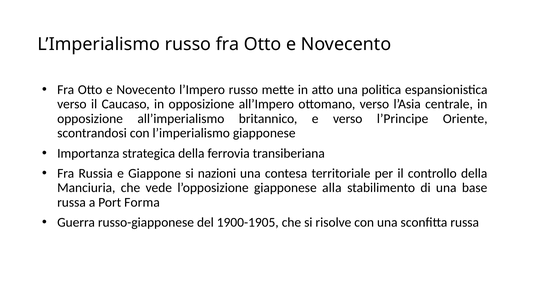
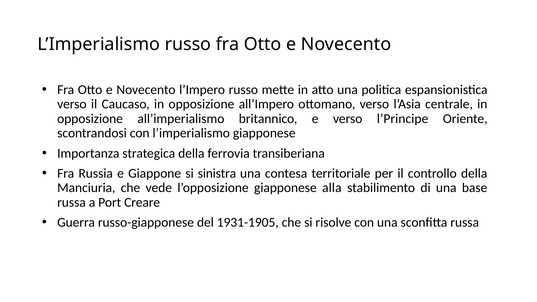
nazioni: nazioni -> sinistra (217, 173)
Forma: Forma -> Creare (142, 202)
1900-1905: 1900-1905 -> 1931-1905 (248, 222)
